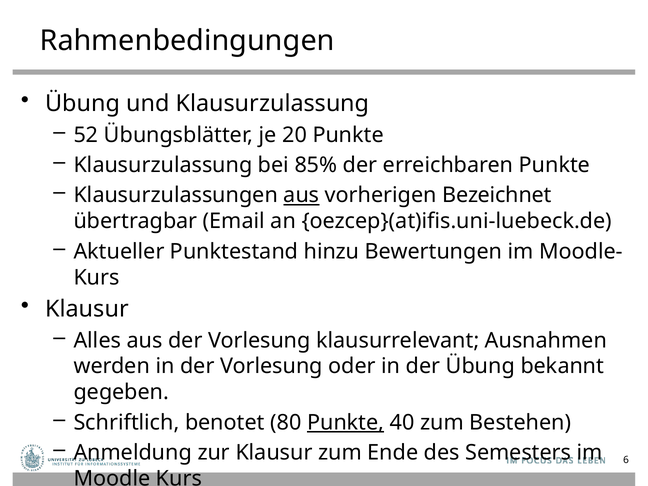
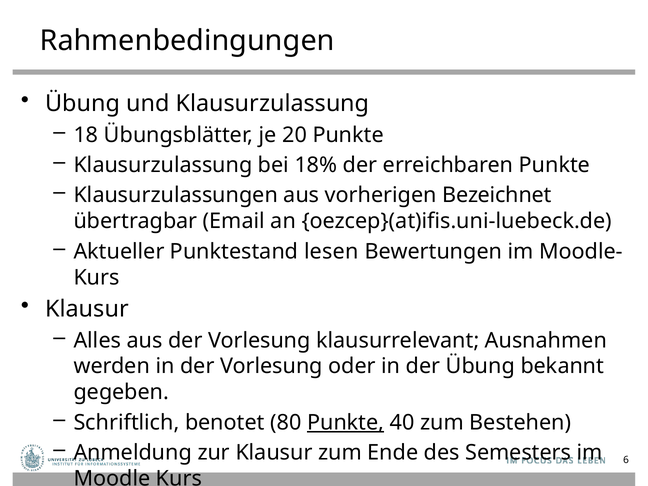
52: 52 -> 18 (86, 135)
85%: 85% -> 18% (316, 165)
aus underline: present -> none (301, 195)
hinzu: hinzu -> lesen (331, 252)
